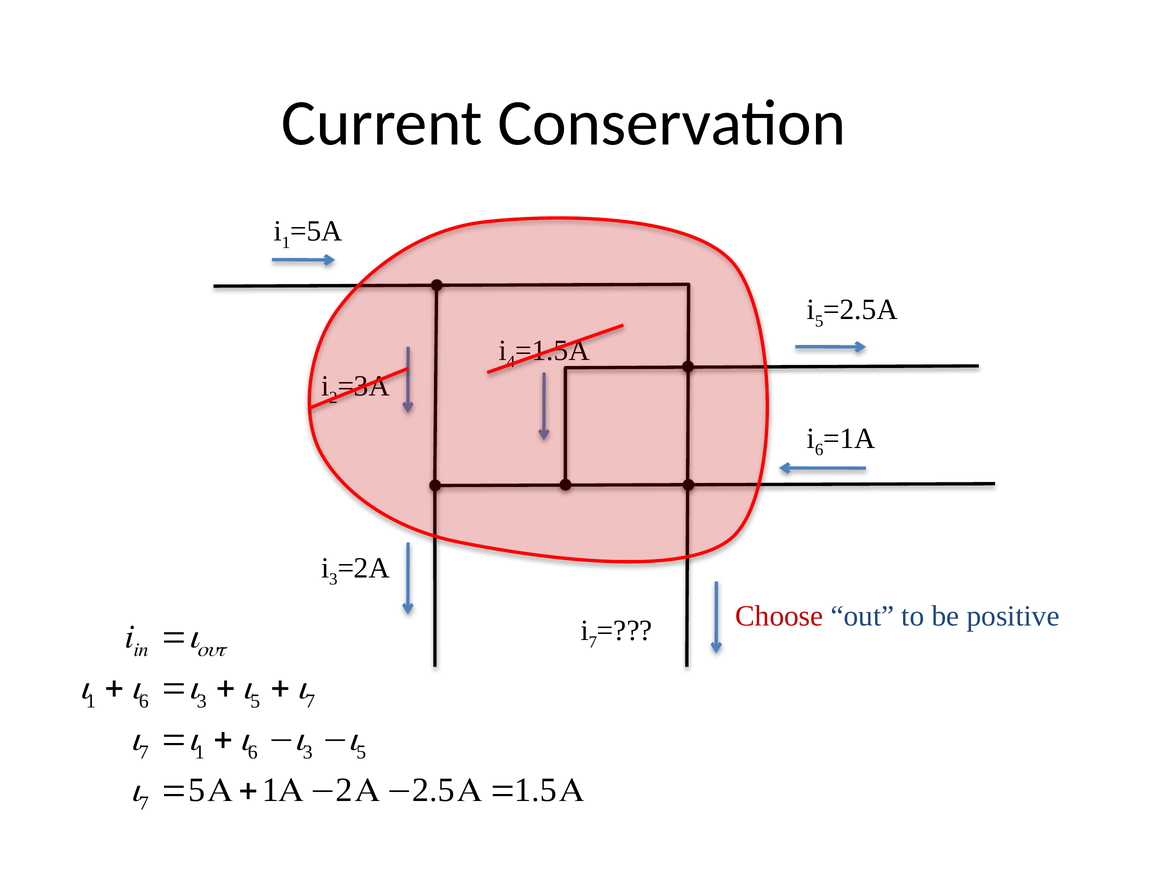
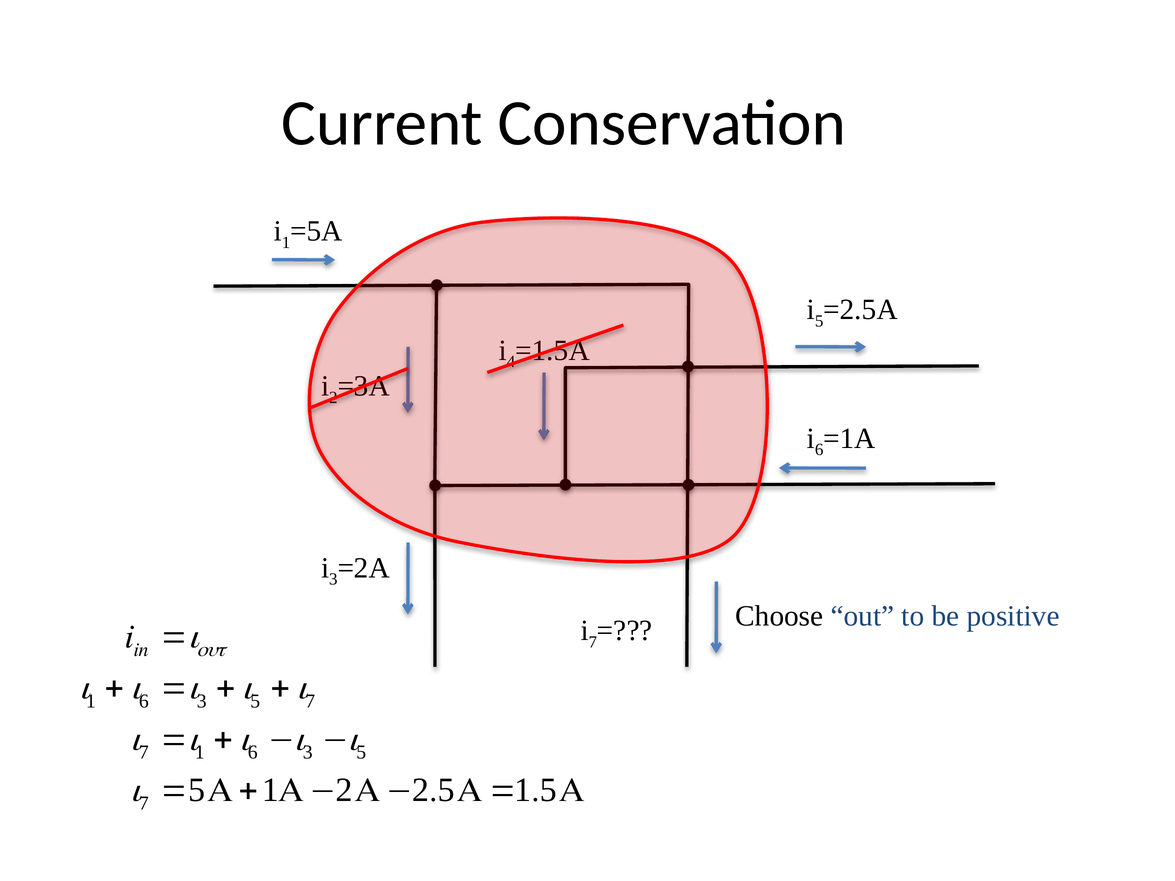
Choose colour: red -> black (779, 616)
